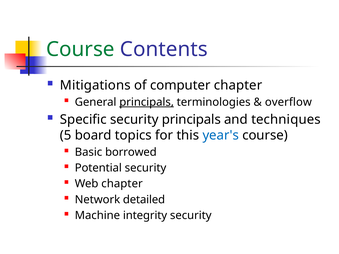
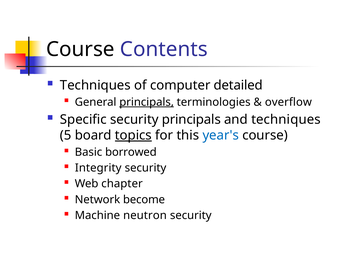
Course colour: green -> black (80, 49)
Mitigations: Mitigations -> Techniques (95, 85)
computer chapter: chapter -> detailed (238, 85)
topics underline: none -> present (133, 135)
Potential: Potential -> Integrity (98, 168)
detailed: detailed -> become (144, 200)
integrity: integrity -> neutron (145, 216)
